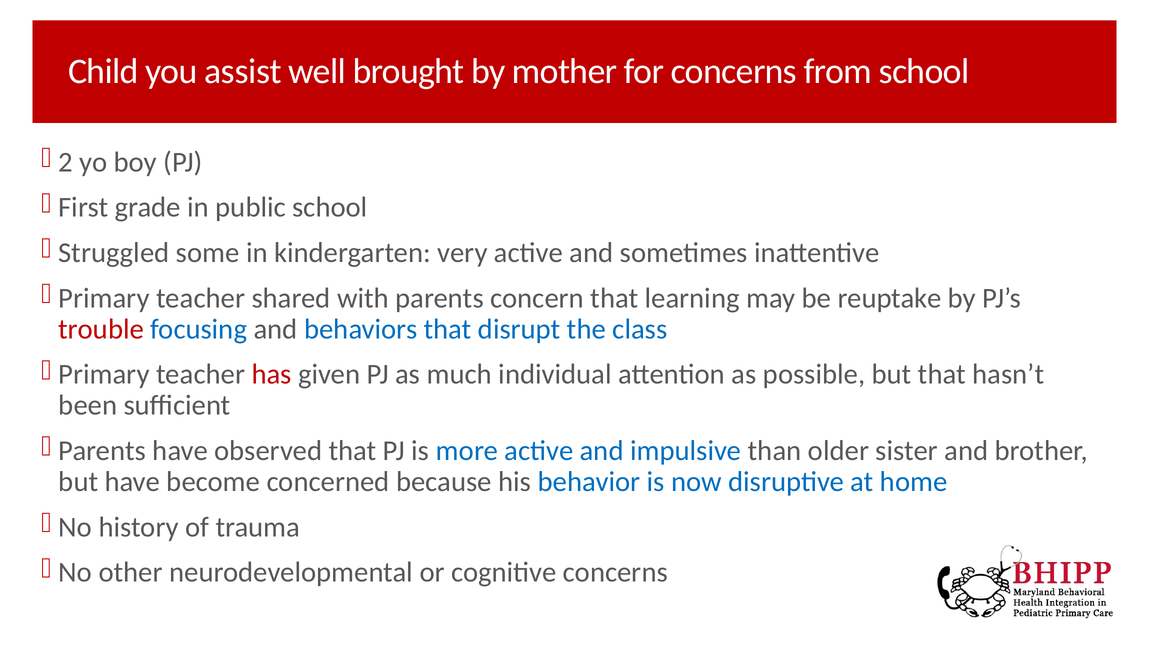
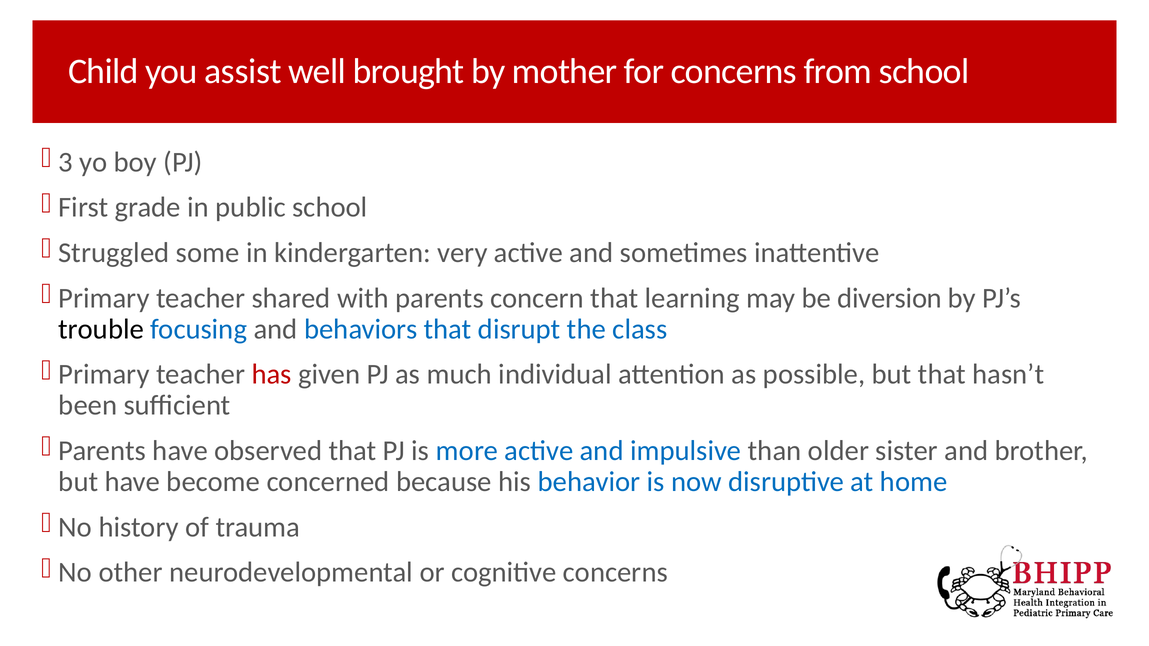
2: 2 -> 3 (66, 162)
reuptake: reuptake -> diversion (890, 298)
trouble colour: red -> black (101, 329)
